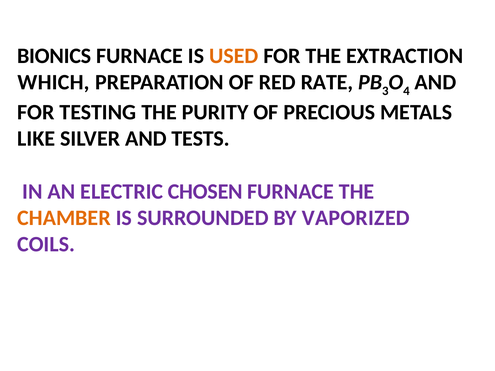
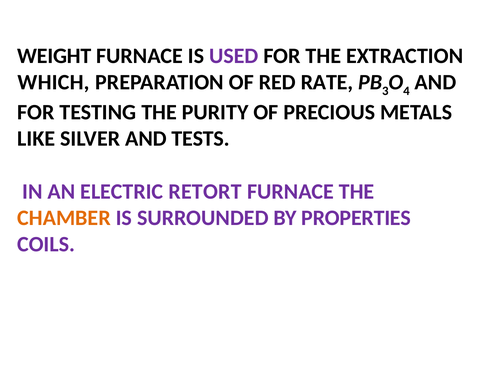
BIONICS: BIONICS -> WEIGHT (54, 56)
USED colour: orange -> purple (234, 56)
CHOSEN: CHOSEN -> RETORT (205, 192)
VAPORIZED: VAPORIZED -> PROPERTIES (356, 218)
